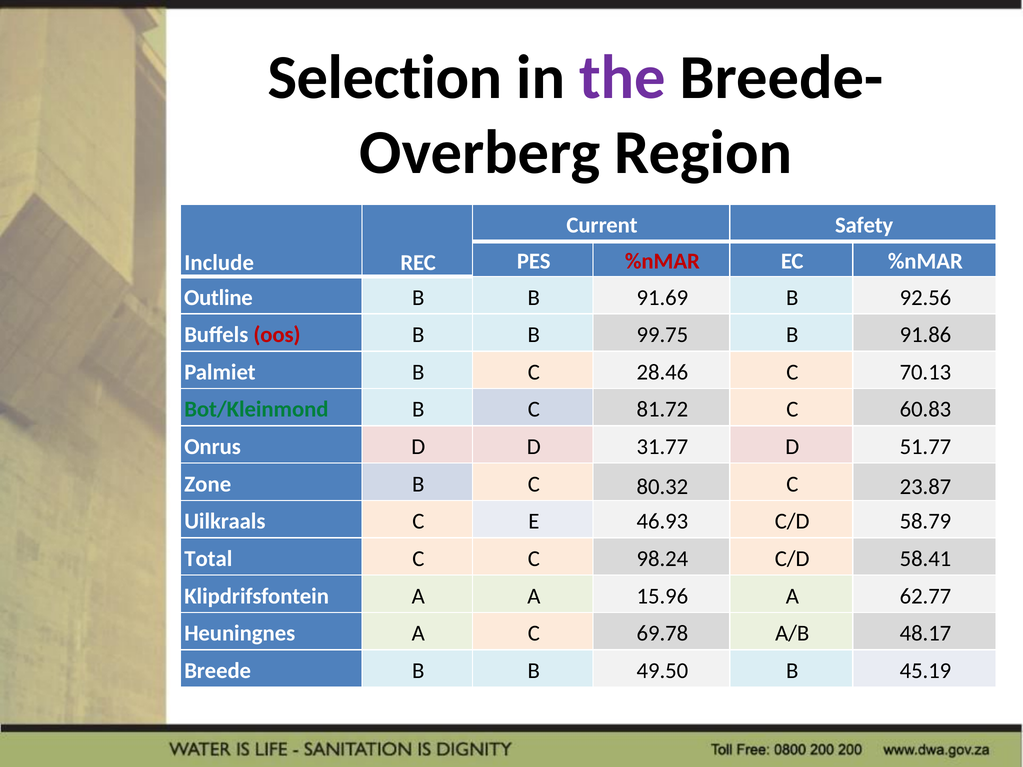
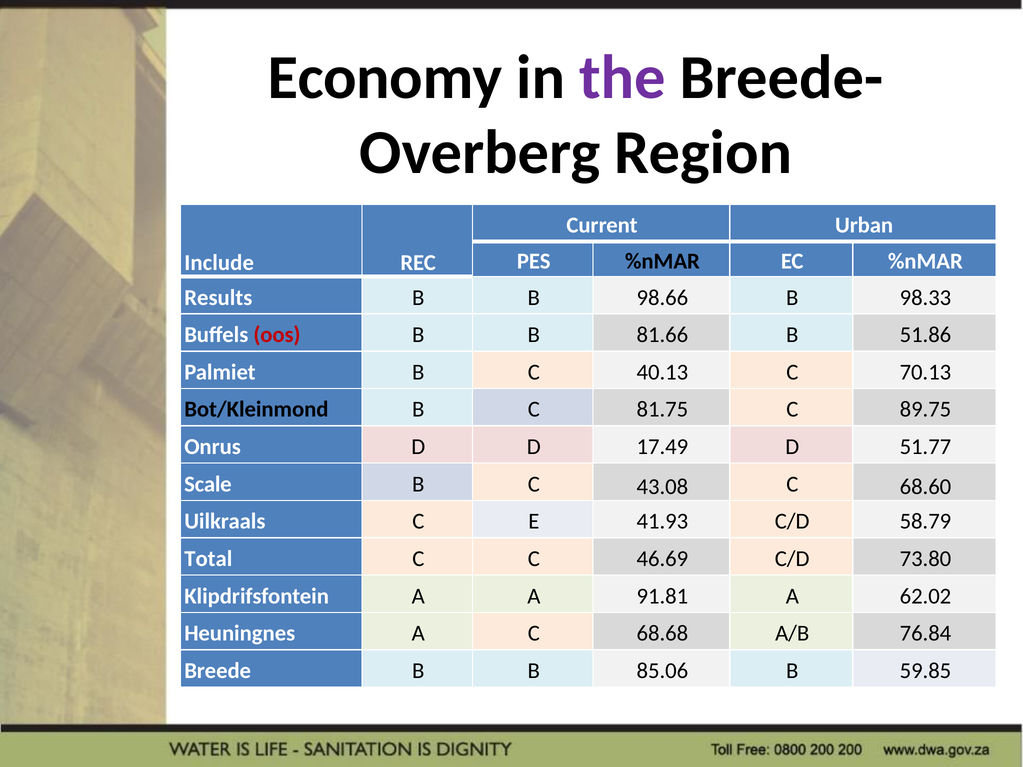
Selection: Selection -> Economy (385, 78)
Safety: Safety -> Urban (864, 225)
%nMAR colour: red -> black (662, 262)
Outline: Outline -> Results (218, 298)
91.69: 91.69 -> 98.66 (662, 298)
92.56: 92.56 -> 98.33 (925, 298)
99.75: 99.75 -> 81.66 (662, 335)
91.86: 91.86 -> 51.86 (925, 335)
28.46: 28.46 -> 40.13 (662, 372)
Bot/Kleinmond colour: green -> black (256, 410)
81.72: 81.72 -> 81.75 (662, 410)
60.83: 60.83 -> 89.75 (925, 410)
31.77: 31.77 -> 17.49 (662, 447)
Zone: Zone -> Scale (208, 484)
80.32: 80.32 -> 43.08 (662, 487)
23.87: 23.87 -> 68.60 (925, 487)
46.93: 46.93 -> 41.93 (662, 522)
98.24: 98.24 -> 46.69 (662, 559)
58.41: 58.41 -> 73.80 (925, 559)
15.96: 15.96 -> 91.81 (662, 596)
62.77: 62.77 -> 62.02 (925, 596)
69.78: 69.78 -> 68.68 (662, 634)
48.17: 48.17 -> 76.84 (925, 634)
49.50: 49.50 -> 85.06 (662, 671)
45.19: 45.19 -> 59.85 (925, 671)
